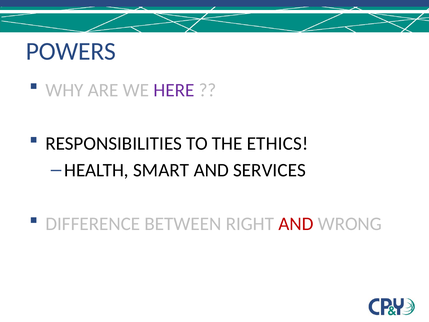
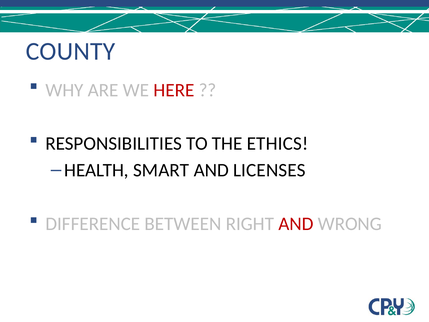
POWERS: POWERS -> COUNTY (71, 51)
HERE colour: purple -> red (174, 90)
SERVICES: SERVICES -> LICENSES (269, 170)
